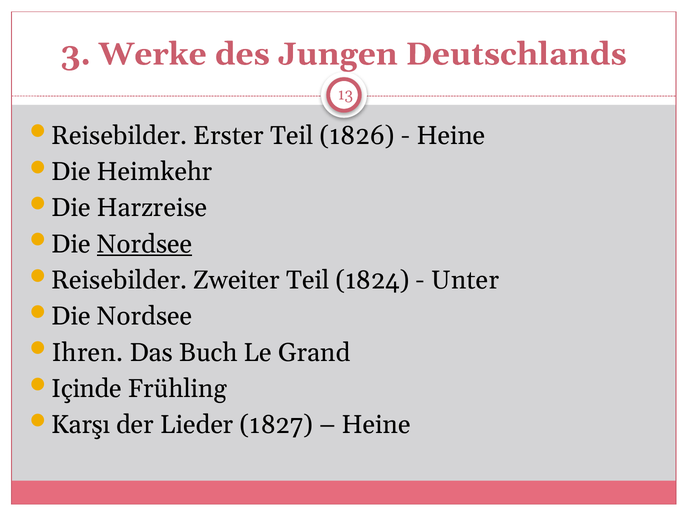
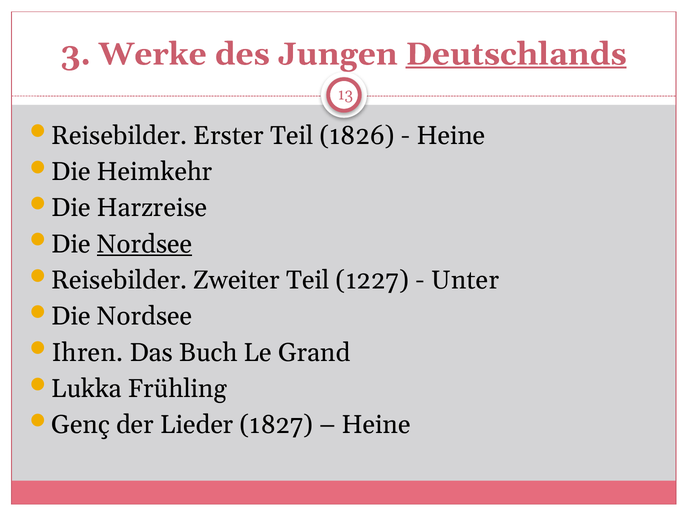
Deutschlands underline: none -> present (516, 54)
1824: 1824 -> 1227 (372, 280)
Içinde: Içinde -> Lukka (87, 389)
Karşı: Karşı -> Genç (81, 425)
